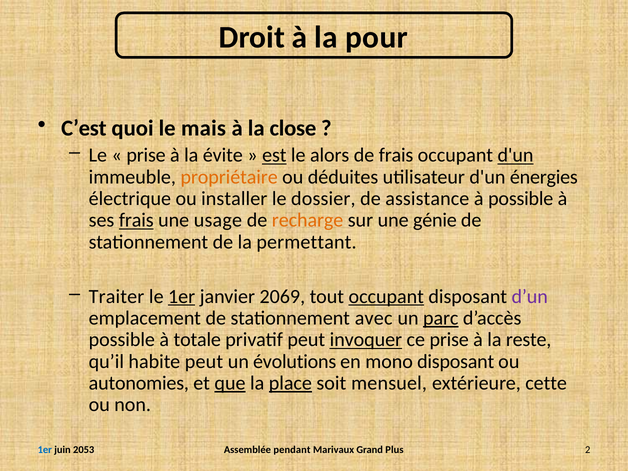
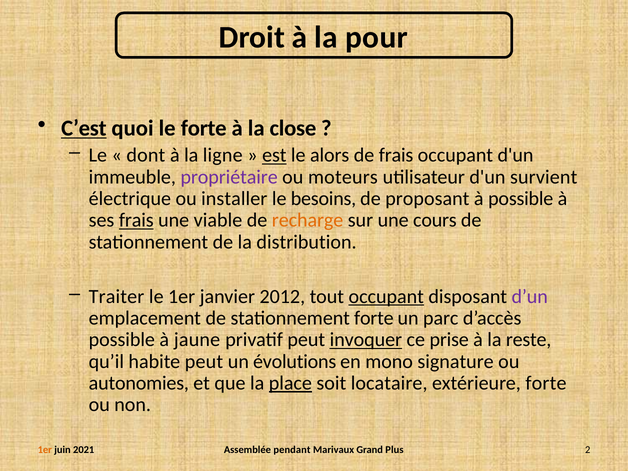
C’est underline: none -> present (84, 128)
le mais: mais -> forte (204, 128)
prise: prise -> dont (146, 155)
évite: évite -> ligne (223, 155)
d'un underline: present -> none (515, 155)
propriétaire colour: orange -> purple (229, 177)
déduites: déduites -> moteurs (343, 177)
énergies: énergies -> survient (544, 177)
dossier: dossier -> besoins (323, 199)
assistance: assistance -> proposant (427, 199)
usage: usage -> viable (218, 220)
génie: génie -> cours (435, 220)
permettant: permettant -> distribution (307, 242)
1er underline: present -> none (182, 297)
2069: 2069 -> 2012 (282, 297)
stationnement avec: avec -> forte (374, 318)
parc underline: present -> none (441, 318)
totale: totale -> jaune (197, 340)
mono disposant: disposant -> signature (456, 361)
que underline: present -> none (230, 383)
mensuel: mensuel -> locataire (389, 383)
extérieure cette: cette -> forte (546, 383)
1er colour: blue -> orange (45, 450)
2053: 2053 -> 2021 (84, 450)
